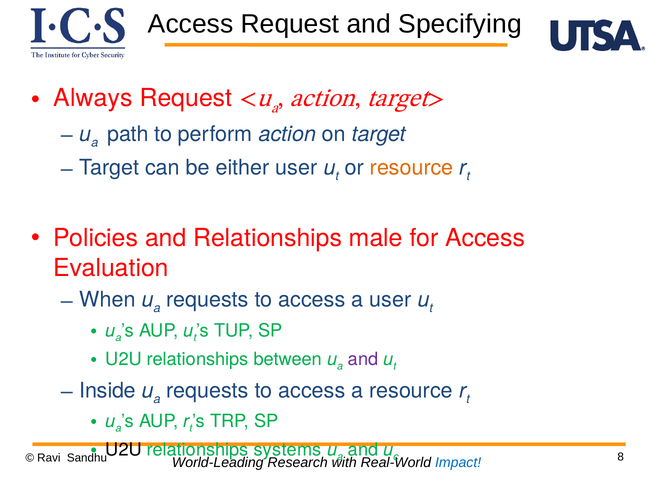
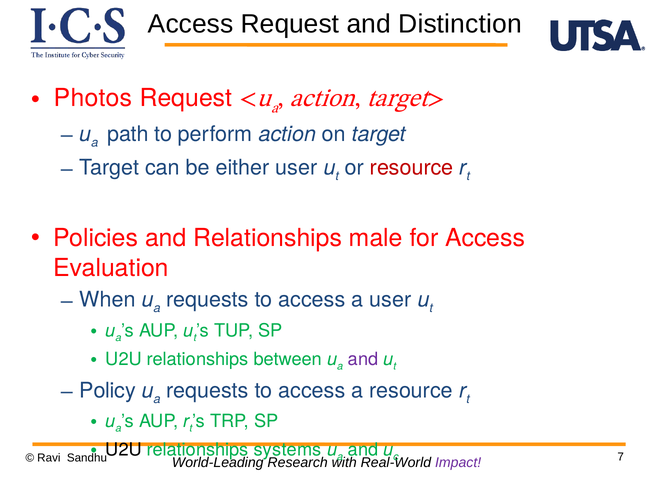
Specifying: Specifying -> Distinction (460, 24)
Always: Always -> Photos (93, 98)
resource colour: orange -> red (412, 168)
Inside: Inside -> Policy (108, 390)
8: 8 -> 7 (621, 457)
Impact colour: blue -> purple (458, 462)
